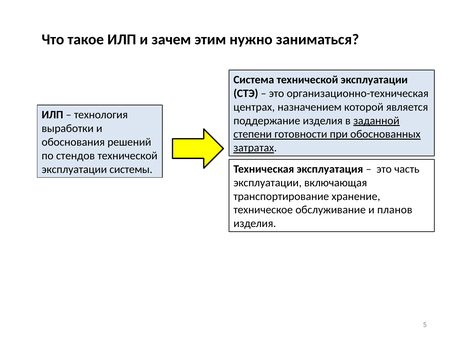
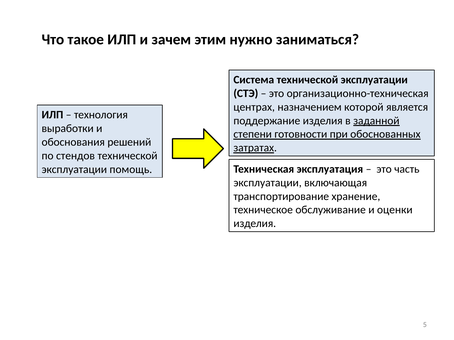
системы: системы -> помощь (131, 170)
планов: планов -> оценки (395, 210)
